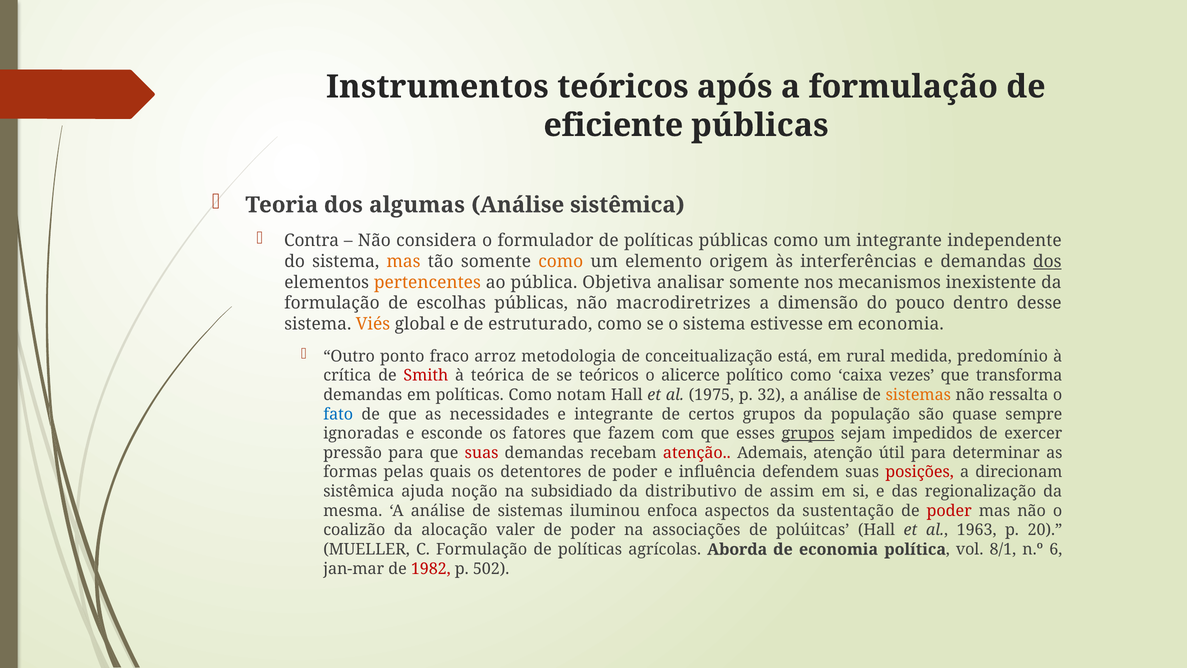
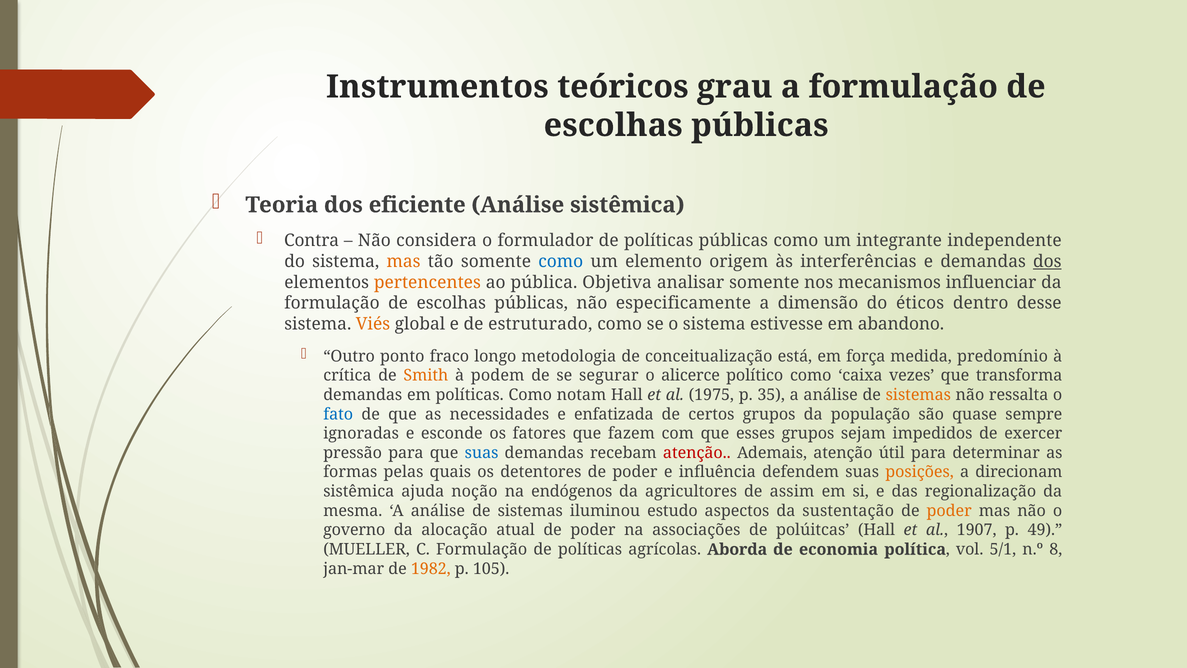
após: após -> grau (735, 87)
eficiente: eficiente -> escolhas (613, 125)
algumas: algumas -> eficiente (417, 205)
como colour: orange -> blue (561, 261)
inexistente: inexistente -> influenciar (991, 282)
macrodiretrizes: macrodiretrizes -> especificamente (683, 303)
pouco: pouco -> éticos (920, 303)
em economia: economia -> abandono (901, 324)
arroz: arroz -> longo (495, 356)
rural: rural -> força (866, 356)
Smith colour: red -> orange (426, 375)
teórica: teórica -> podem (498, 375)
se teóricos: teóricos -> segurar (609, 375)
32: 32 -> 35 (771, 395)
e integrante: integrante -> enfatizada (614, 414)
grupos underline: present -> none (808, 433)
suas colour: red -> blue (482, 453)
posições colour: red -> orange (920, 472)
subsidiado: subsidiado -> endógenos (572, 491)
distributivo: distributivo -> agricultores (691, 491)
enfoca: enfoca -> estudo (673, 511)
poder colour: red -> orange (949, 511)
coalizão: coalizão -> governo (354, 530)
valer: valer -> atual (516, 530)
1963: 1963 -> 1907 (977, 530)
20: 20 -> 49 (1045, 530)
8/1: 8/1 -> 5/1 (1003, 549)
6: 6 -> 8 (1056, 549)
1982 colour: red -> orange (431, 569)
502: 502 -> 105 (491, 569)
